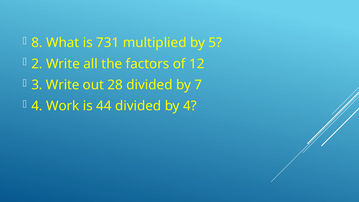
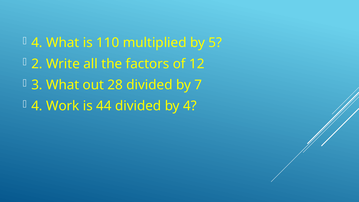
8: 8 -> 4 (37, 43)
731: 731 -> 110 (108, 43)
3 Write: Write -> What (63, 85)
